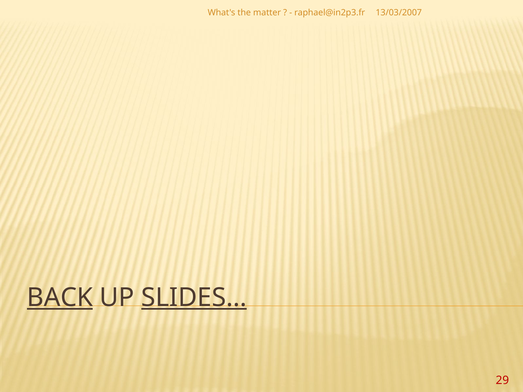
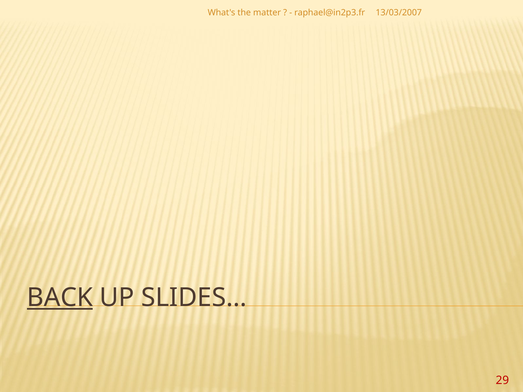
SLIDES… underline: present -> none (194, 298)
